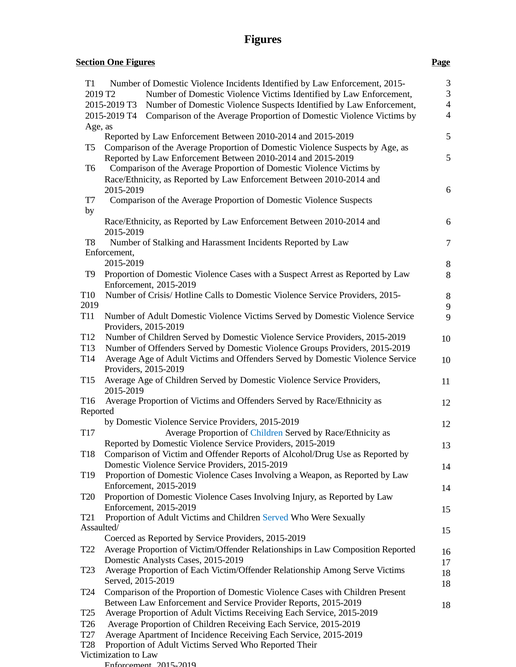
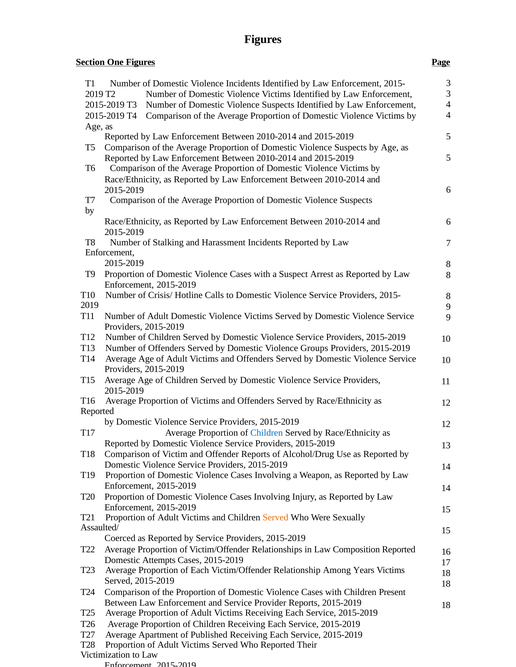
Served colour: blue -> orange (275, 518)
Analysts: Analysts -> Attempts (159, 561)
Serve: Serve -> Years (364, 571)
Incidence: Incidence -> Published (209, 635)
